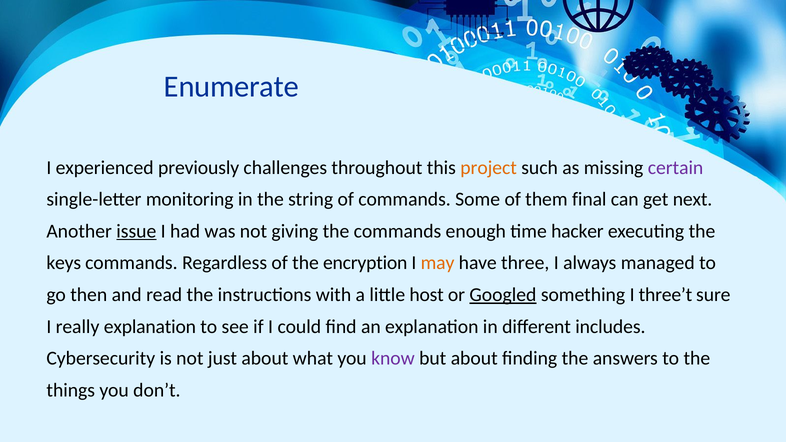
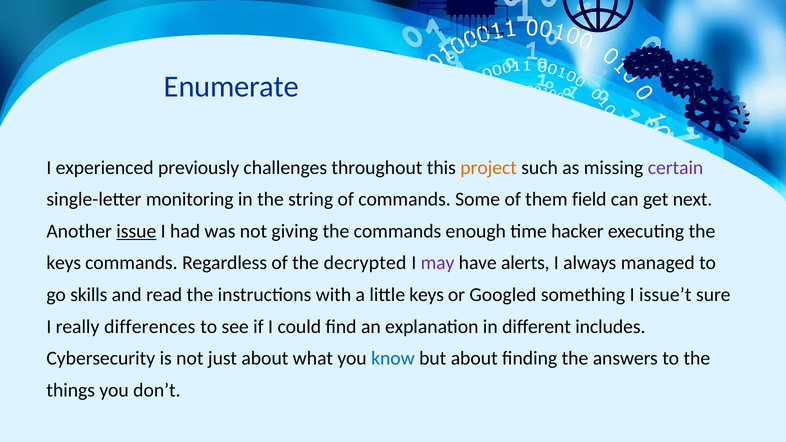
final: final -> field (589, 199)
encryption: encryption -> decrypted (365, 263)
may colour: orange -> purple (438, 263)
three: three -> alerts (525, 263)
then: then -> skills (89, 295)
little host: host -> keys (427, 295)
Googled underline: present -> none (503, 295)
three’t: three’t -> issue’t (665, 295)
really explanation: explanation -> differences (150, 327)
know colour: purple -> blue (393, 359)
